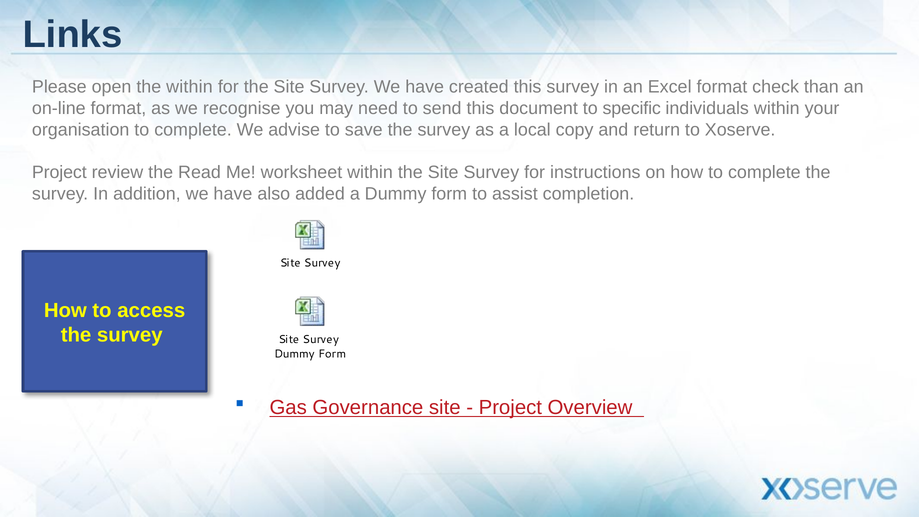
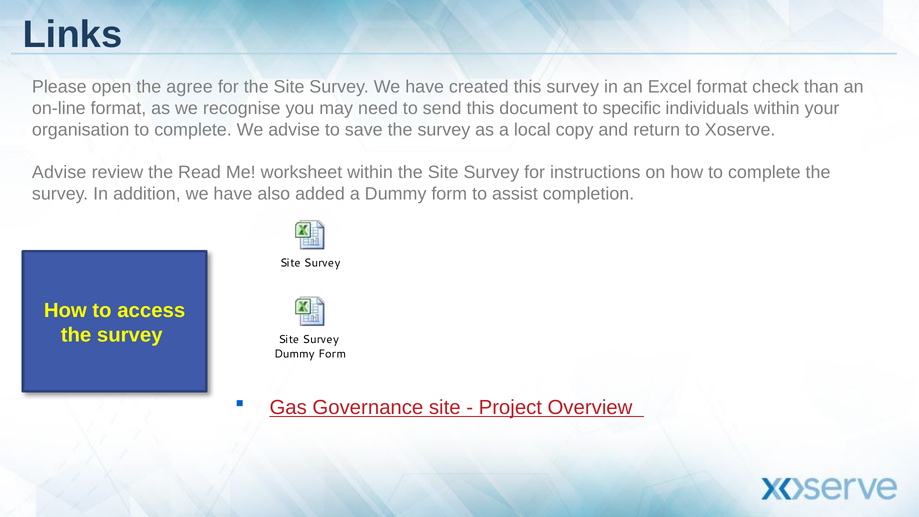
the within: within -> agree (190, 87)
Project: Project -> Advise (59, 173)
